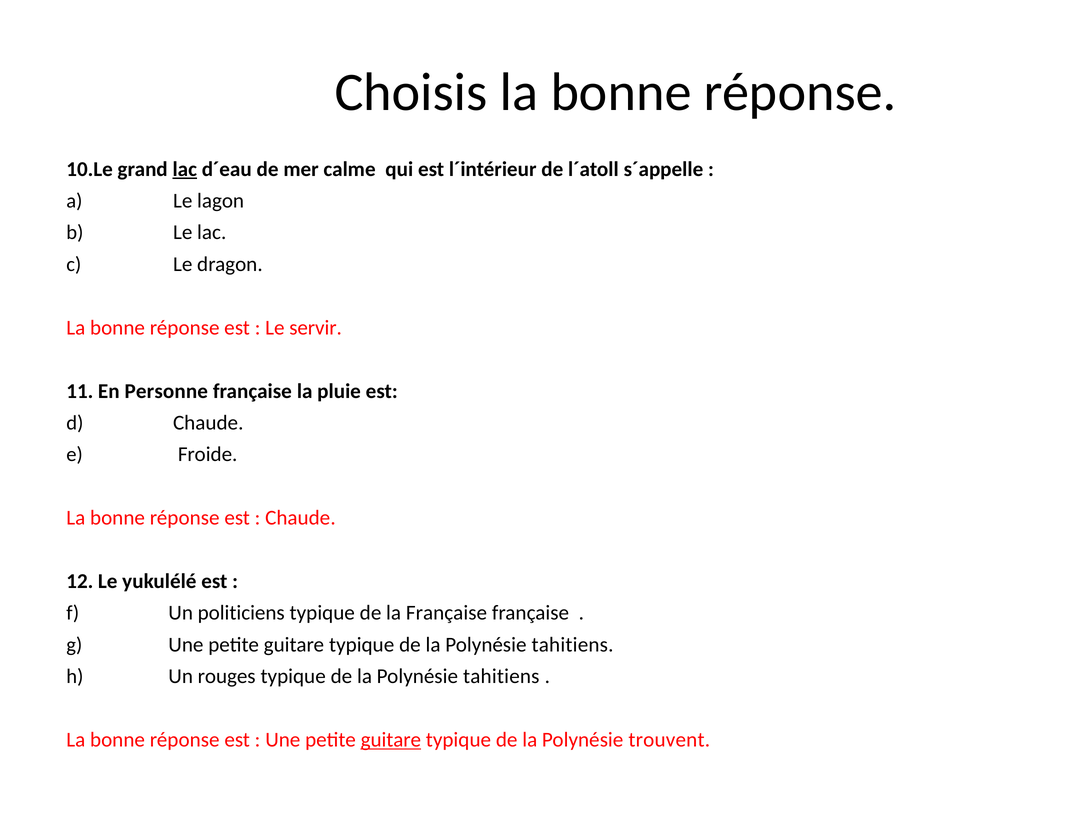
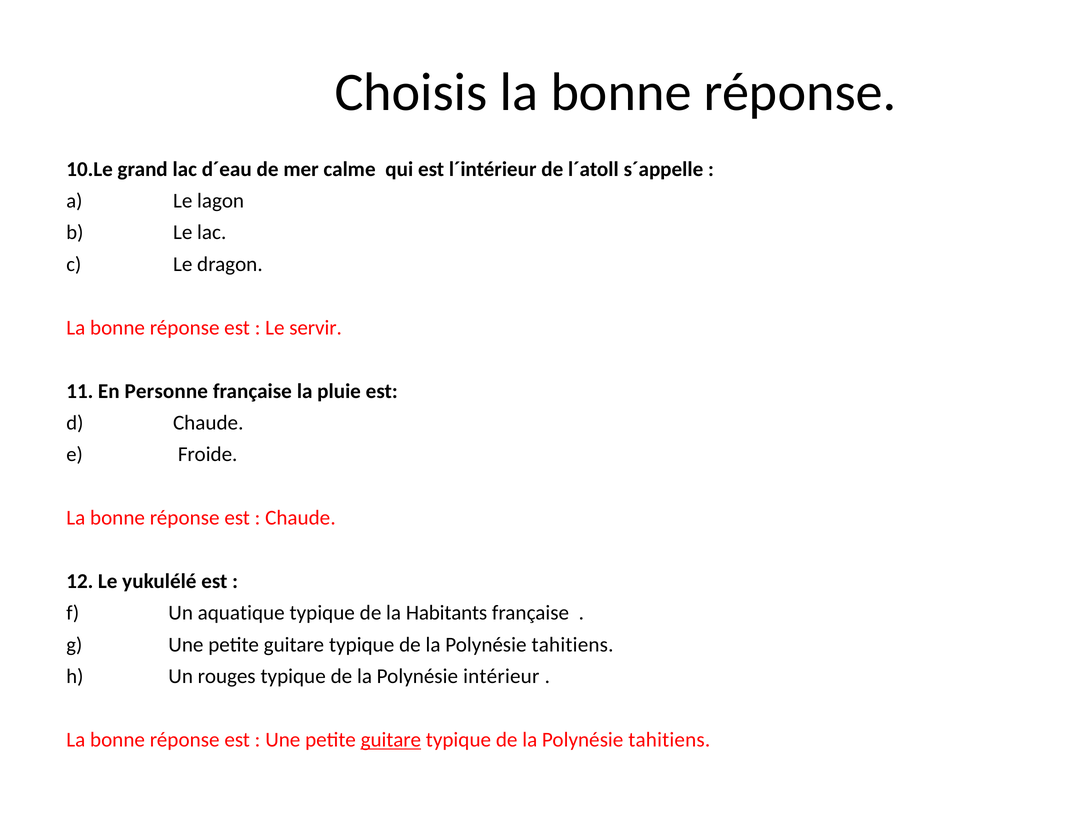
lac underline: present -> none (185, 169)
politiciens: politiciens -> aquatique (241, 613)
la Française: Française -> Habitants (447, 613)
tahitiens: tahitiens -> intérieur (501, 676)
trouvent: trouvent -> tahitiens (669, 740)
